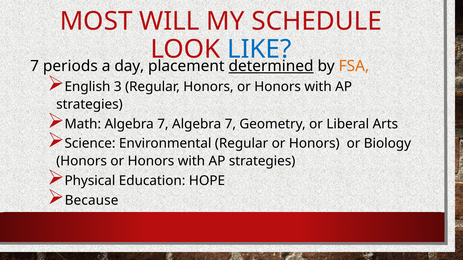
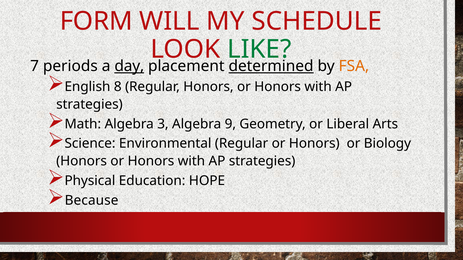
MOST: MOST -> FORM (96, 21)
LIKE colour: blue -> green (259, 49)
day underline: none -> present (129, 66)
3: 3 -> 8 (118, 87)
Math Algebra 7: 7 -> 3 (163, 124)
7: 7 -> 9 (230, 124)
